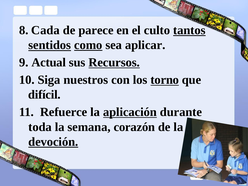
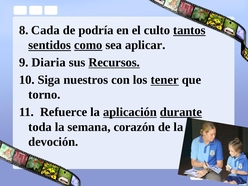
parece: parece -> podría (96, 30)
Actual: Actual -> Diaria (49, 62)
torno: torno -> tener (165, 80)
difícil: difícil -> torno (44, 95)
durante underline: none -> present (181, 112)
devoción underline: present -> none (53, 142)
